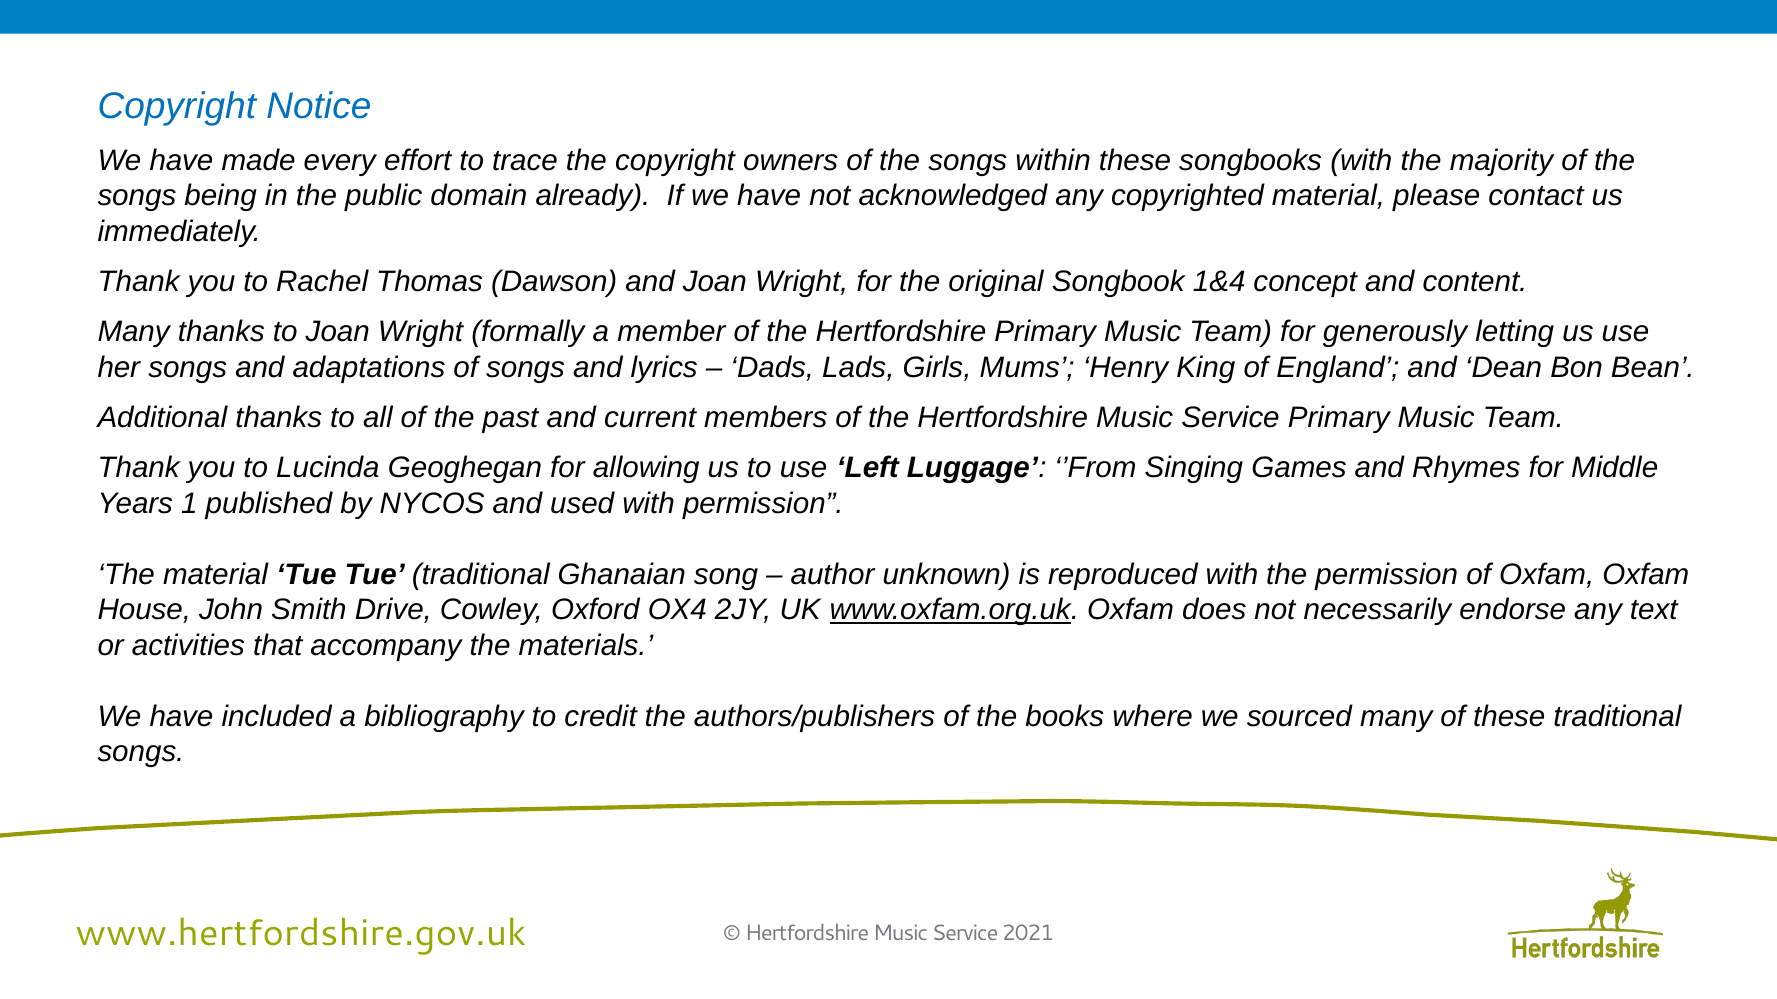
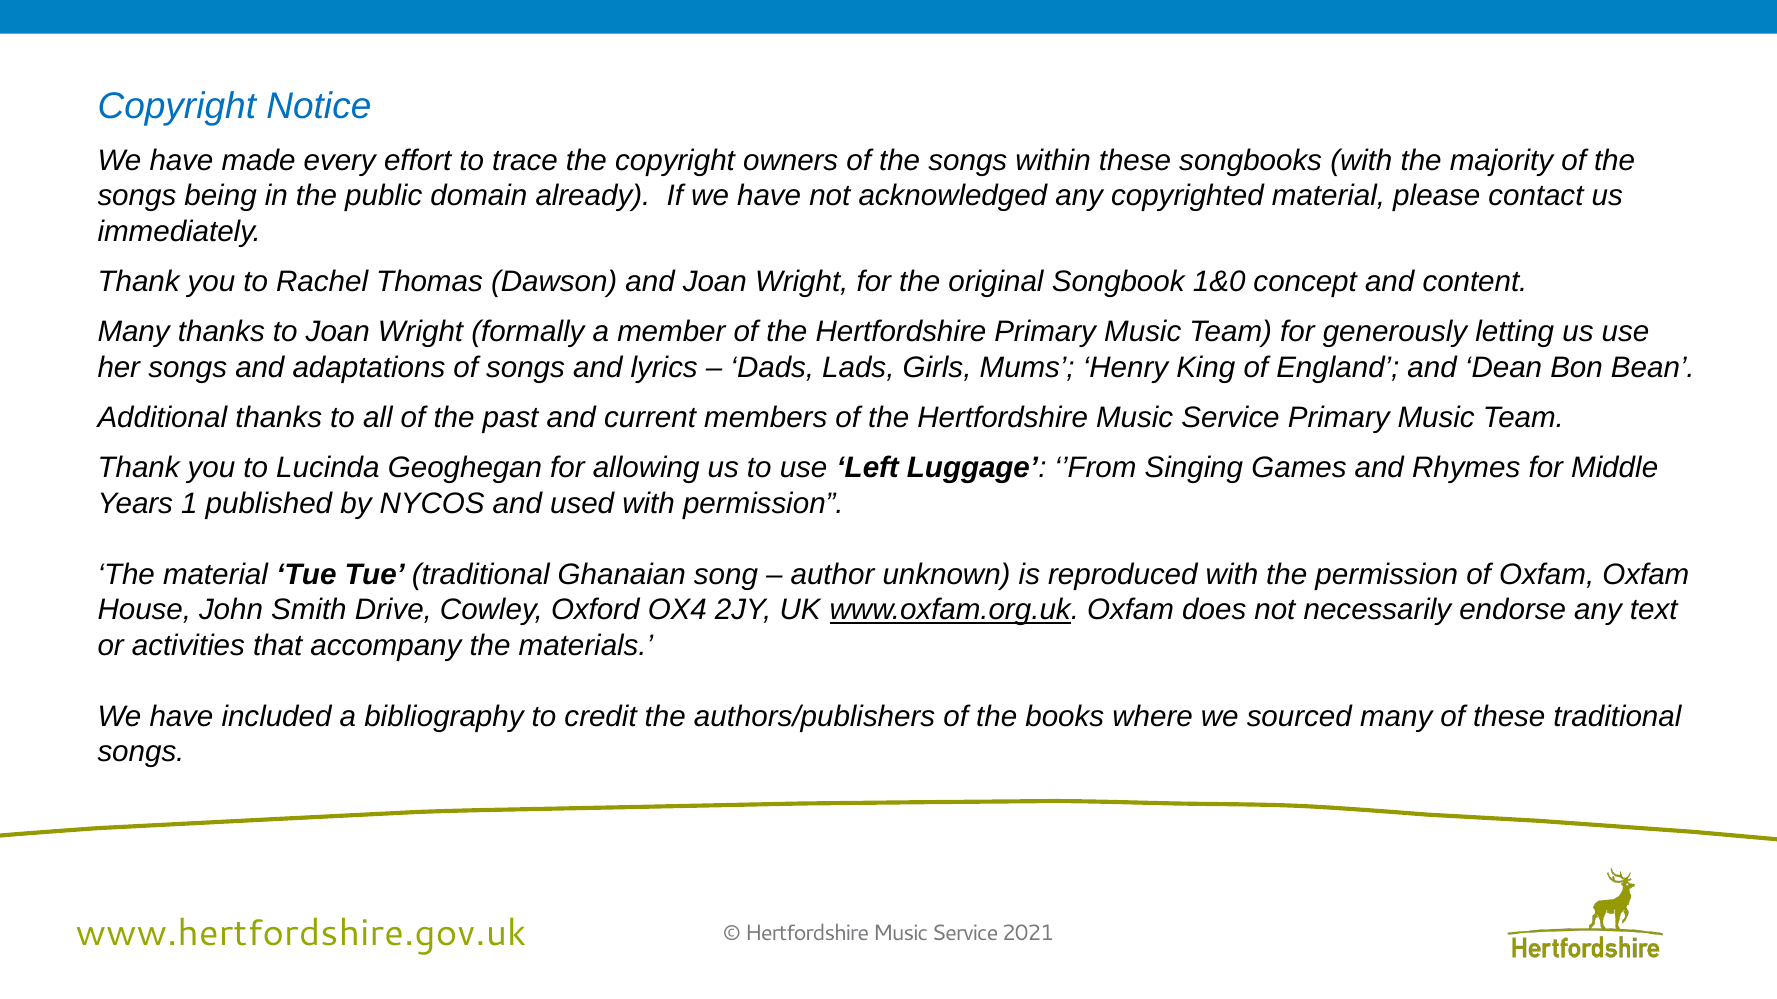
1&4: 1&4 -> 1&0 (1219, 282)
